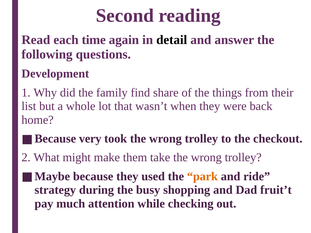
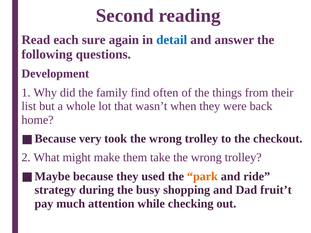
time: time -> sure (94, 40)
detail colour: black -> blue (172, 40)
share: share -> often (166, 93)
